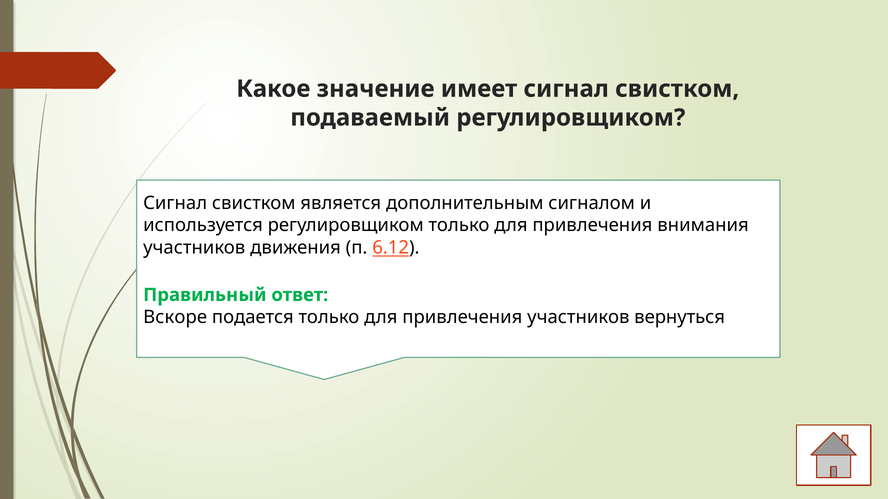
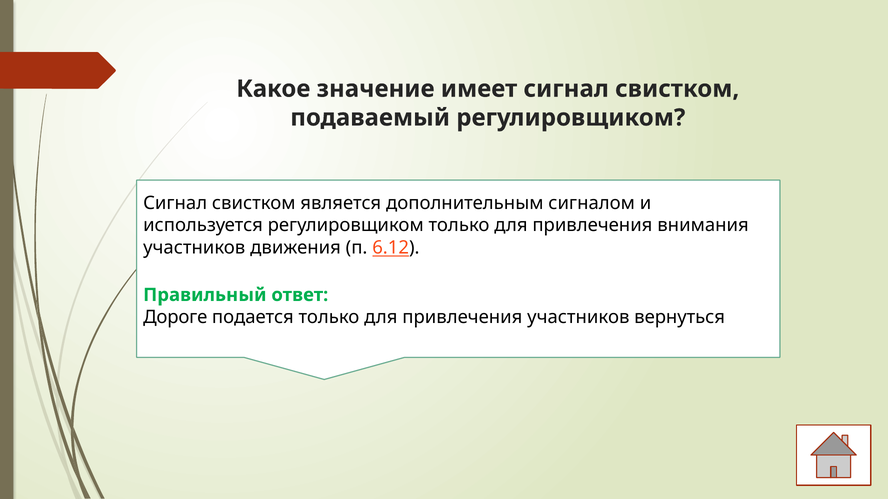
Вскоре: Вскоре -> Дороге (175, 317)
